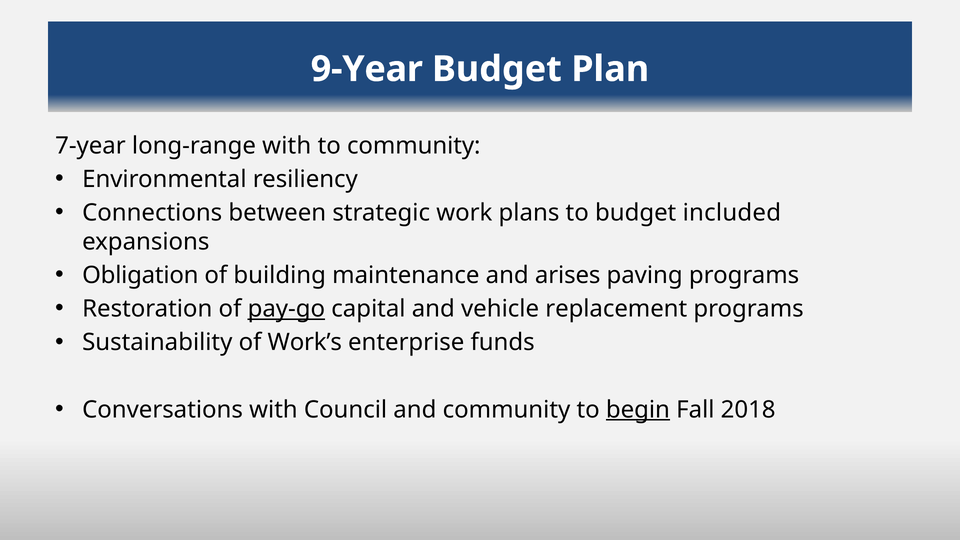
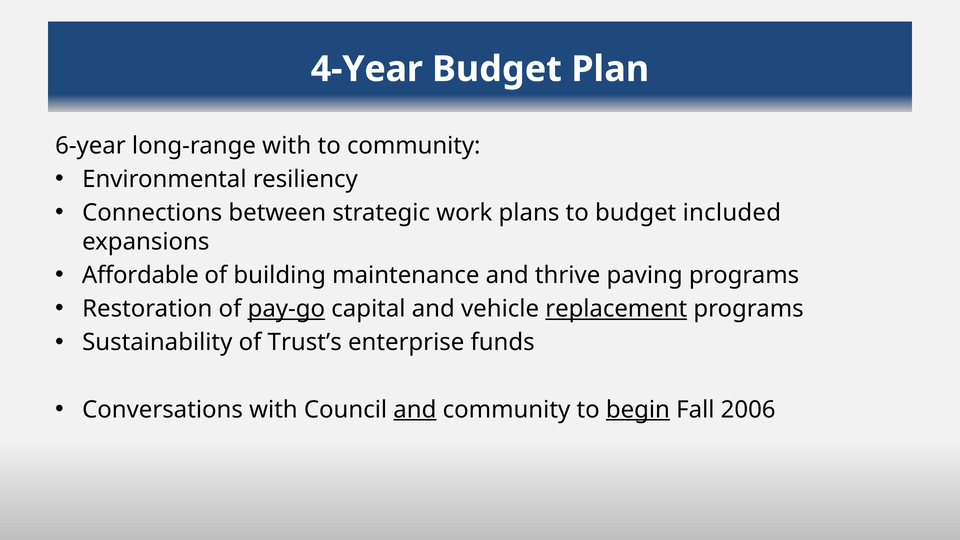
9-Year: 9-Year -> 4-Year (367, 69)
7-year: 7-year -> 6-year (90, 146)
Obligation: Obligation -> Affordable (140, 275)
arises: arises -> thrive (568, 275)
replacement underline: none -> present (616, 309)
Work’s: Work’s -> Trust’s (305, 342)
and underline: none -> present (415, 410)
2018: 2018 -> 2006 (748, 410)
